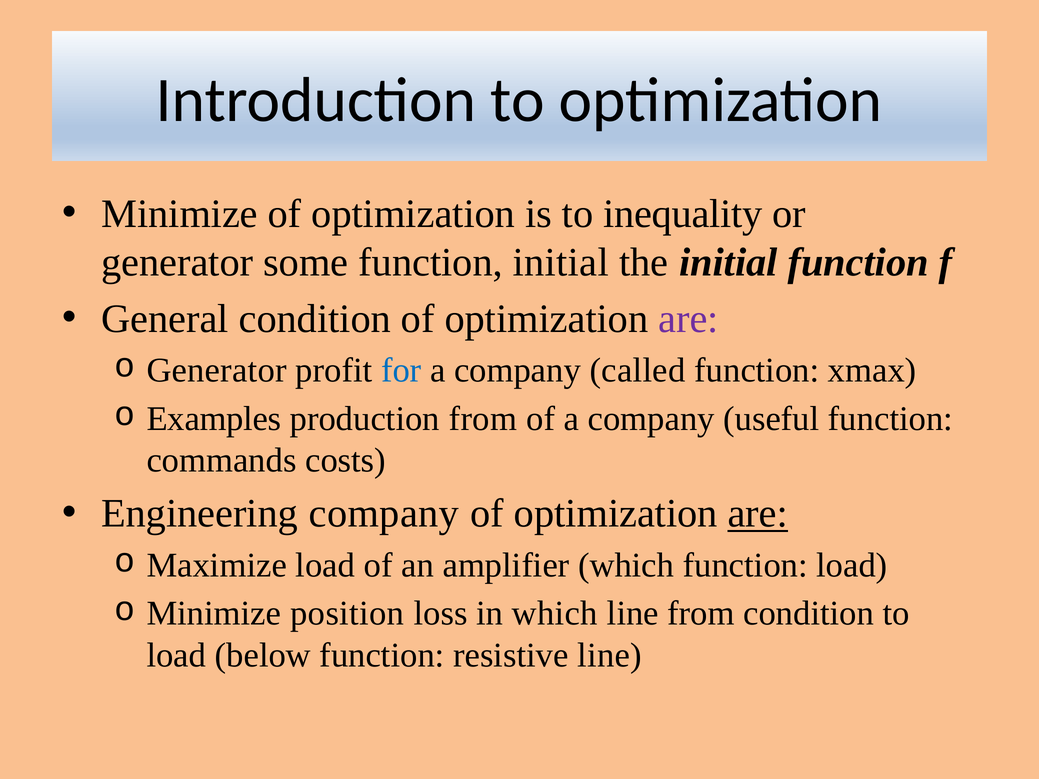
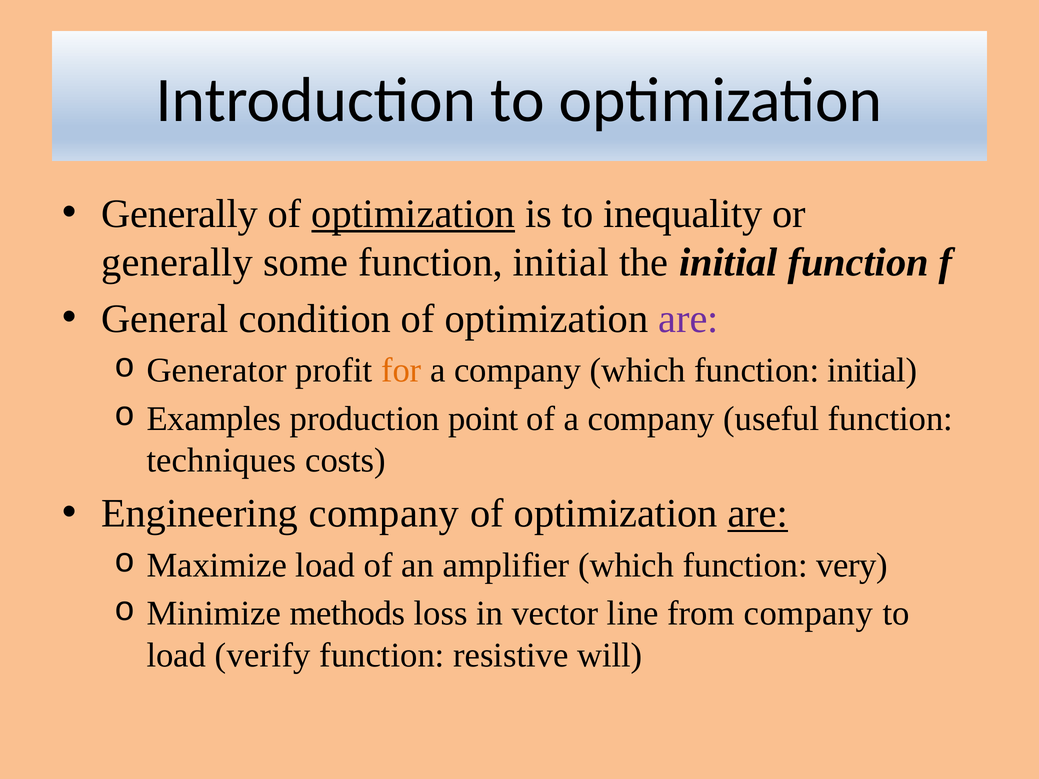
Minimize: Minimize -> Generally (180, 214)
optimization underline: none -> present (413, 214)
generator: generator -> generally (177, 262)
for colour: blue -> orange (401, 370)
company called: called -> which (638, 370)
xmax: xmax -> initial (872, 370)
production from: from -> point (483, 419)
commands: commands -> techniques (221, 460)
function load: load -> very (852, 565)
position: position -> methods (348, 614)
in which: which -> vector (555, 614)
from condition: condition -> company (808, 614)
below: below -> verify (263, 655)
resistive line: line -> will (610, 655)
